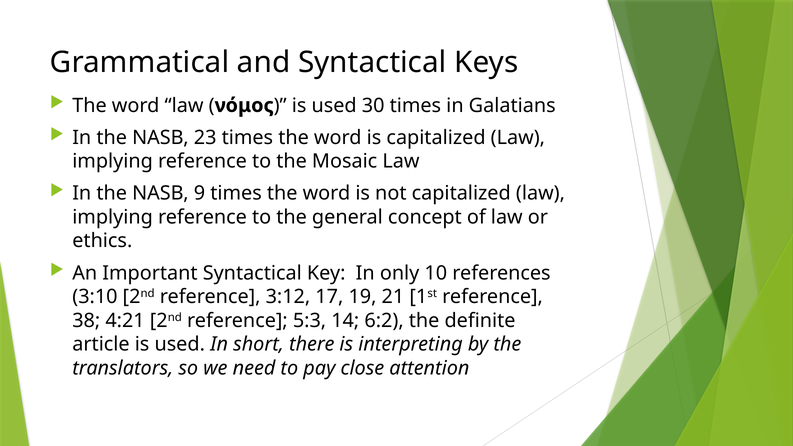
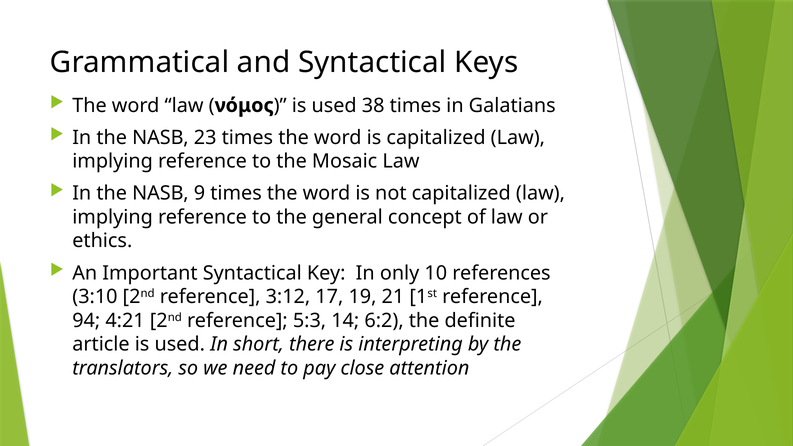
30: 30 -> 38 (373, 105)
38: 38 -> 94 (86, 321)
